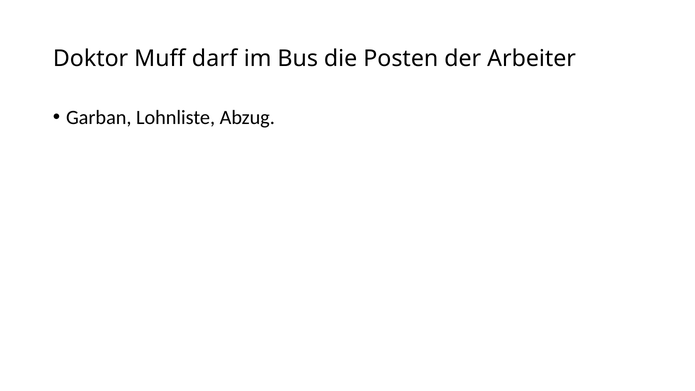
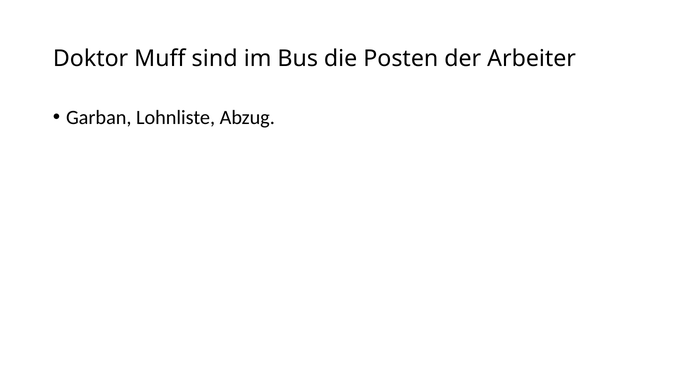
darf: darf -> sind (215, 58)
